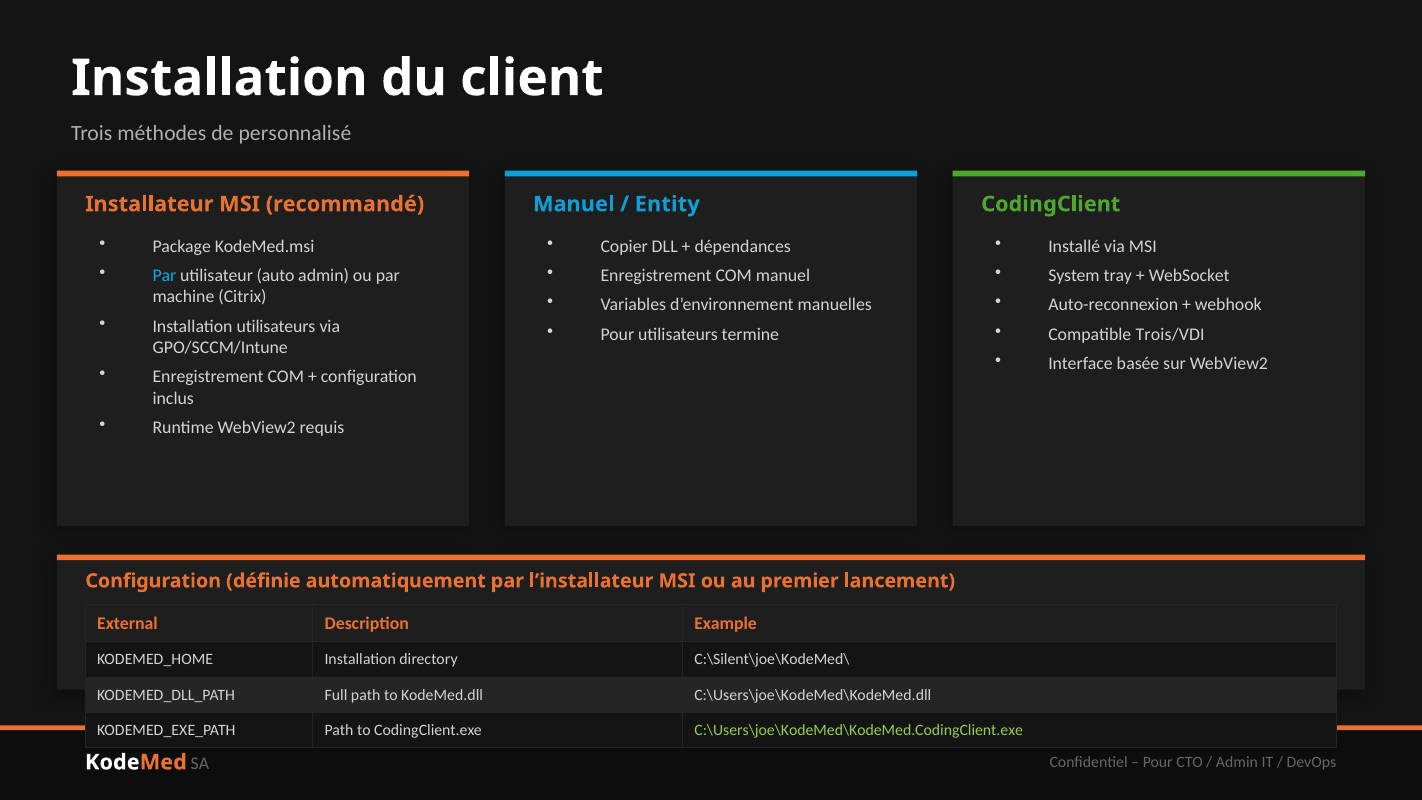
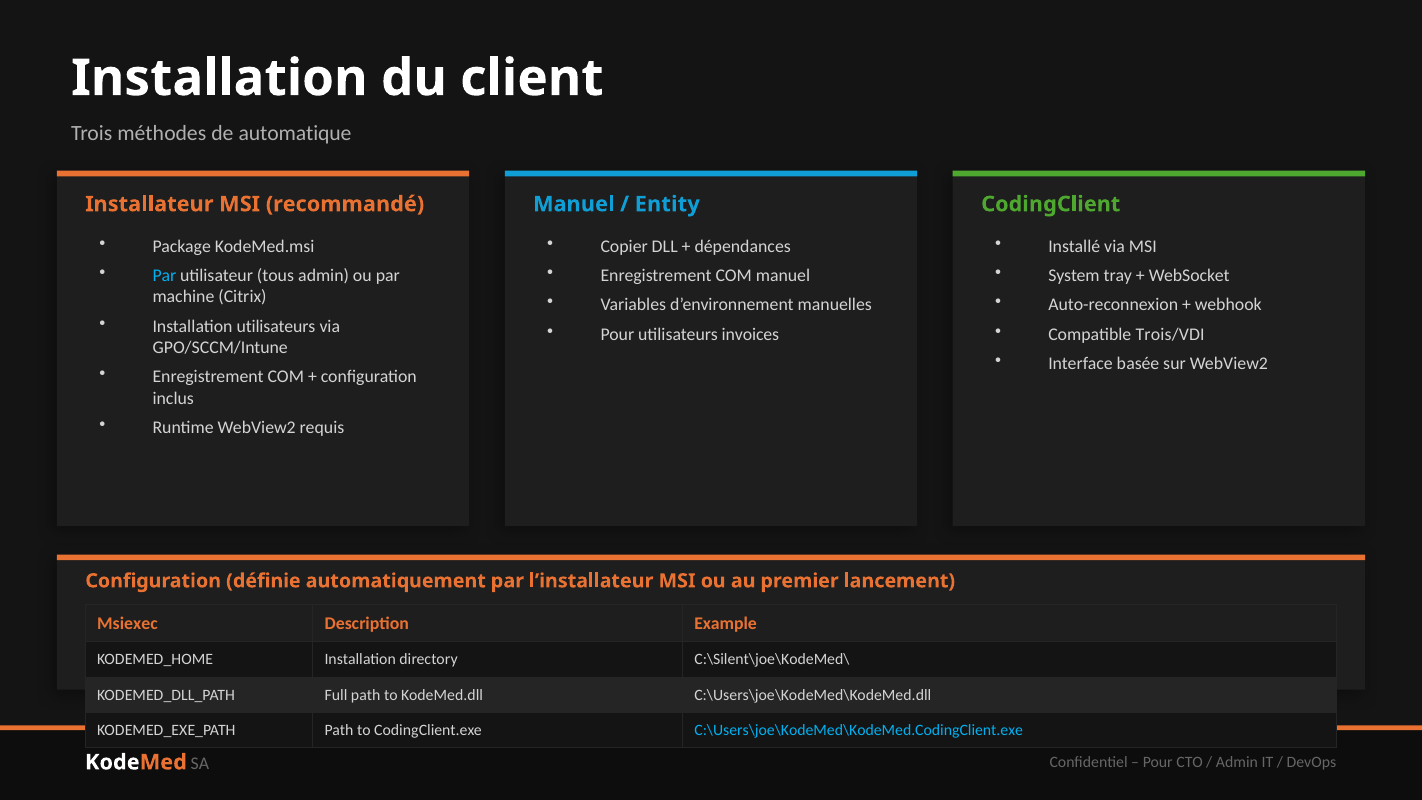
personnalisé: personnalisé -> automatique (295, 133)
auto: auto -> tous (276, 276)
termine: termine -> invoices (750, 334)
External: External -> Msiexec (127, 623)
C:\Users\joe\KodeMed\KodeMed.CodingClient.exe colour: light green -> light blue (859, 730)
